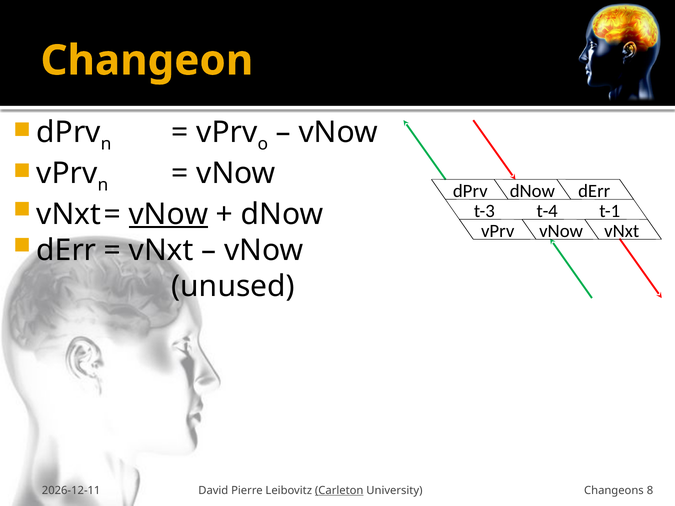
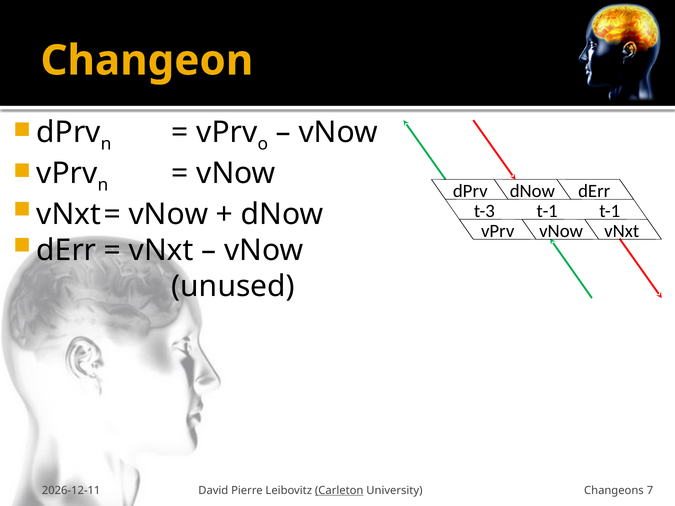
vNow underline: present -> none (169, 214)
t-3 t-4: t-4 -> t-1 (547, 211)
8: 8 -> 7 (650, 491)
